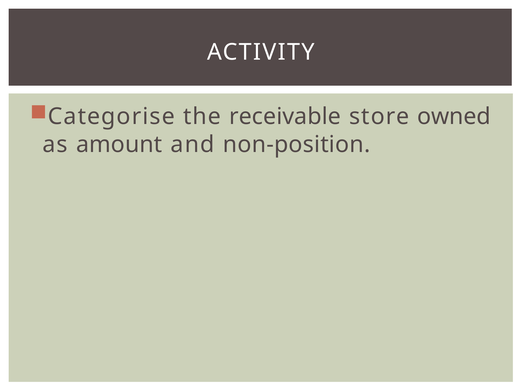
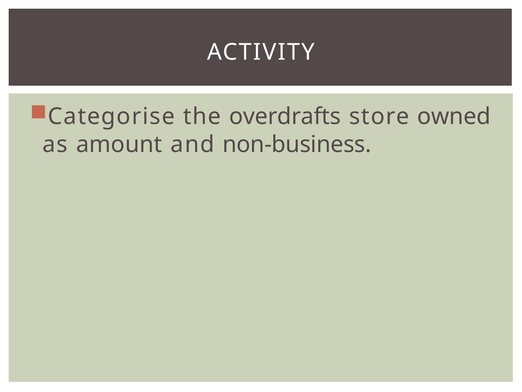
receivable: receivable -> overdrafts (285, 116)
non-position: non-position -> non-business (297, 144)
